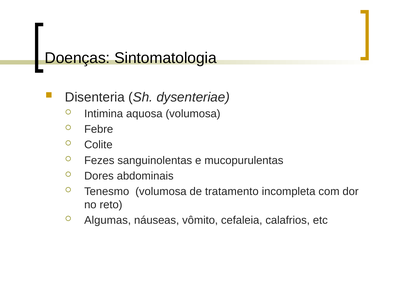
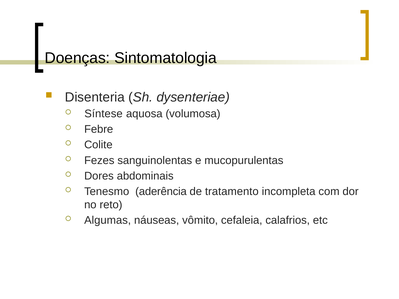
Intimina: Intimina -> Síntese (104, 114)
Tenesmo volumosa: volumosa -> aderência (161, 192)
